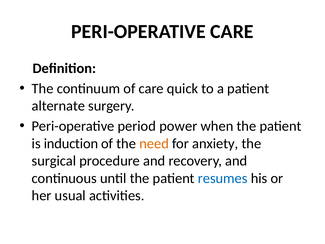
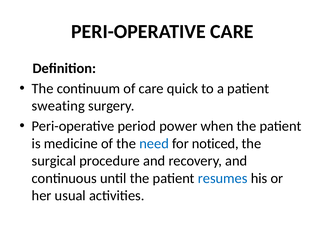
alternate: alternate -> sweating (58, 106)
induction: induction -> medicine (71, 143)
need colour: orange -> blue (154, 143)
anxiety: anxiety -> noticed (215, 143)
